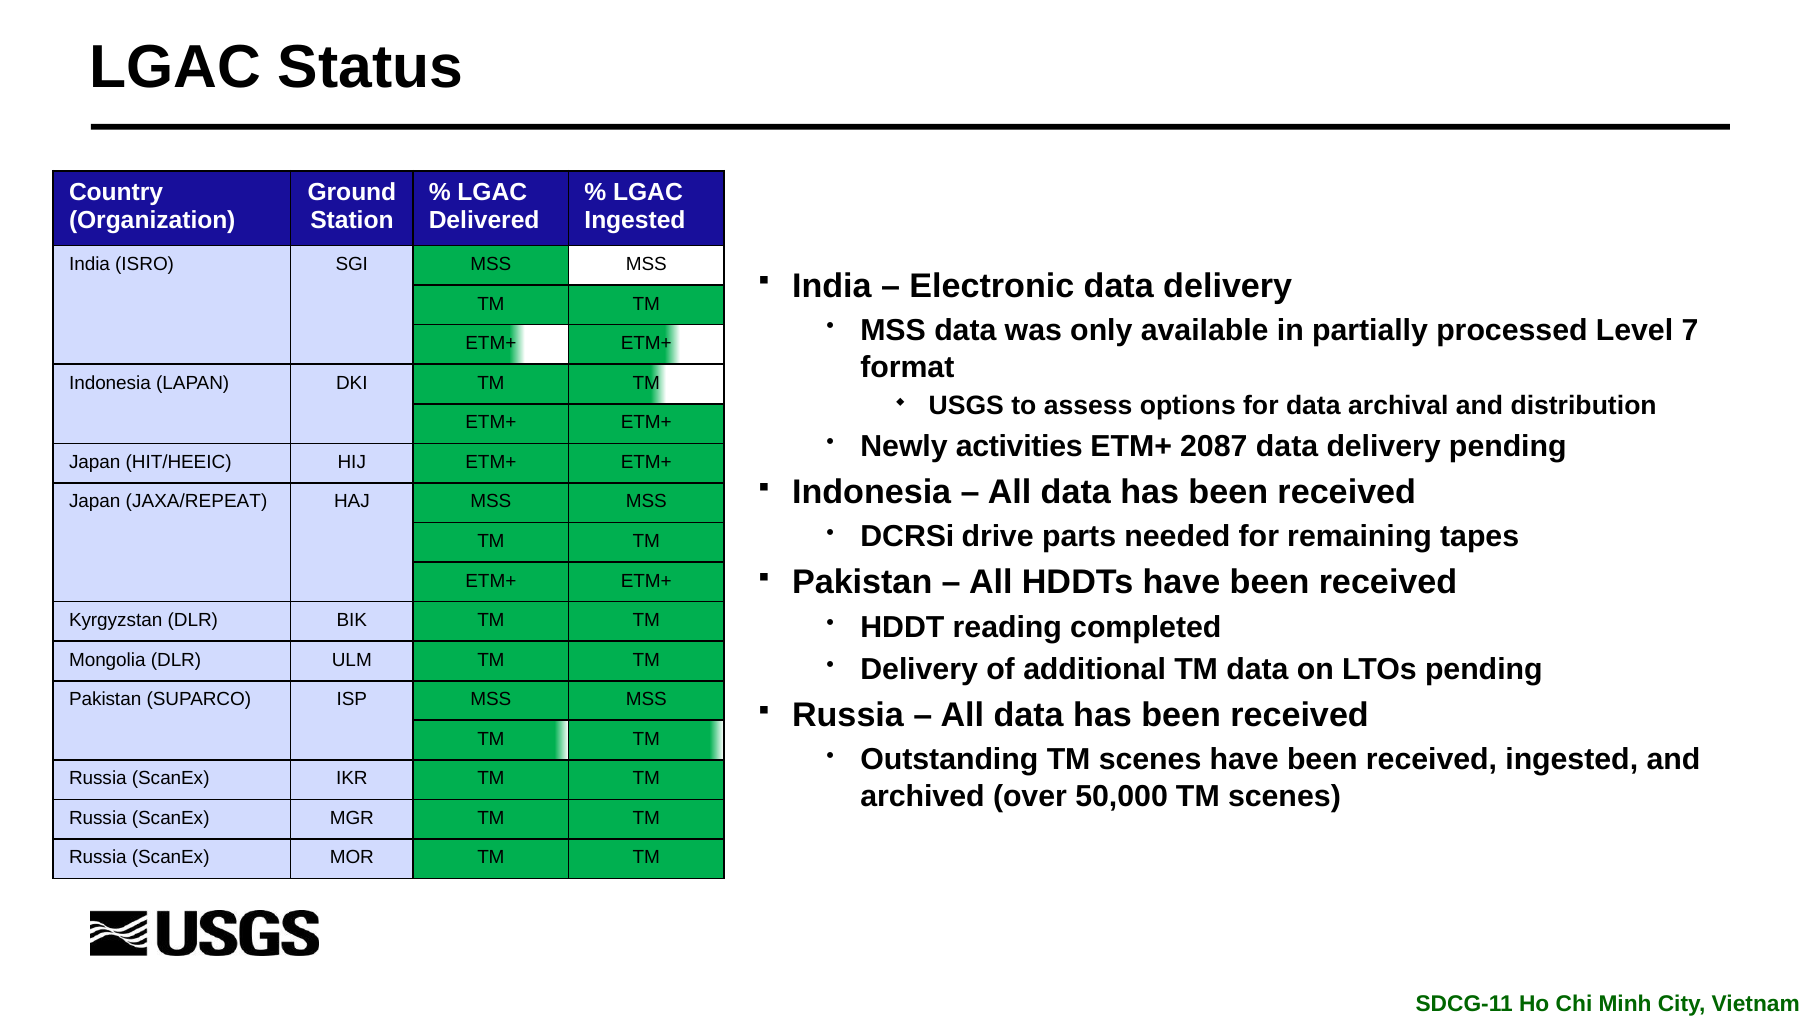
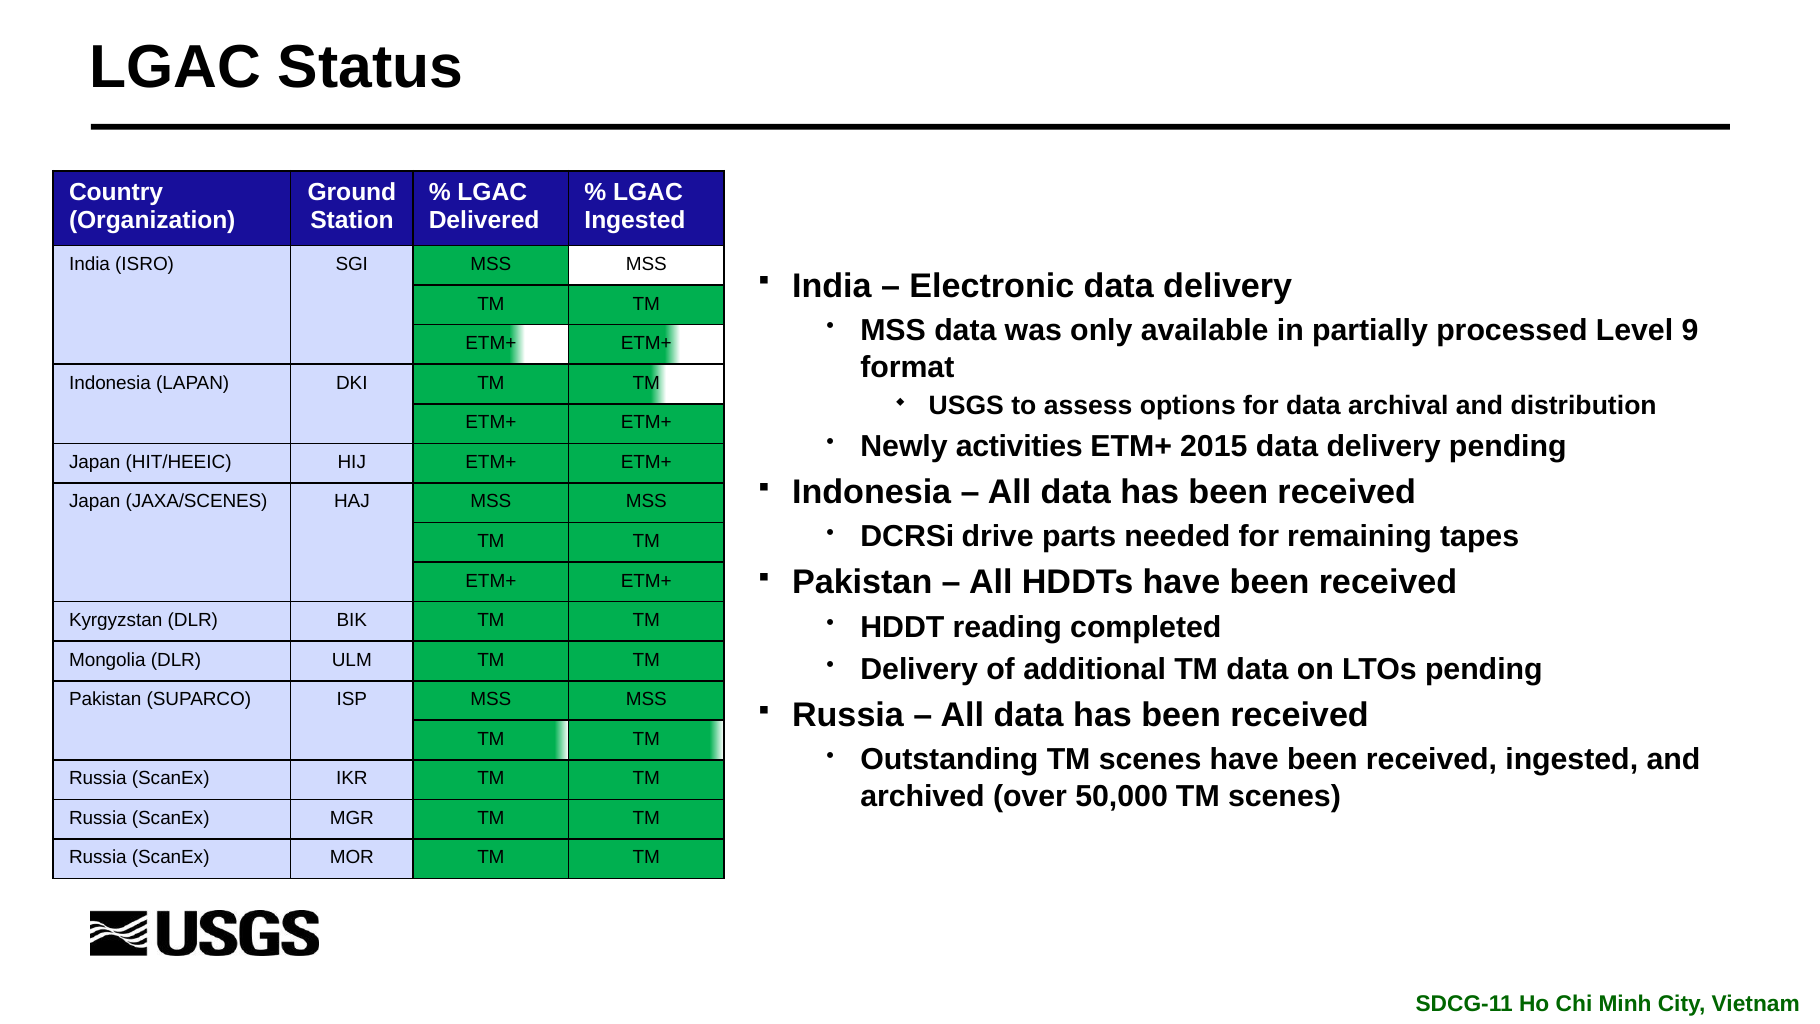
7: 7 -> 9 (1690, 331)
2087: 2087 -> 2015 (1214, 447)
JAXA/REPEAT: JAXA/REPEAT -> JAXA/SCENES (197, 502)
